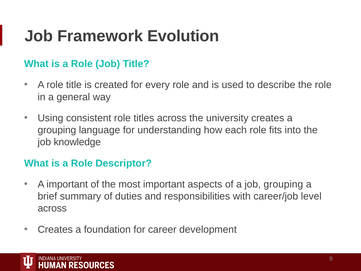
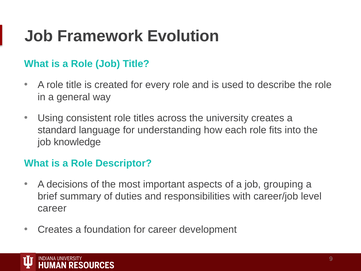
grouping: grouping -> standard (57, 130)
A important: important -> decisions (67, 184)
across: across -> career (52, 208)
